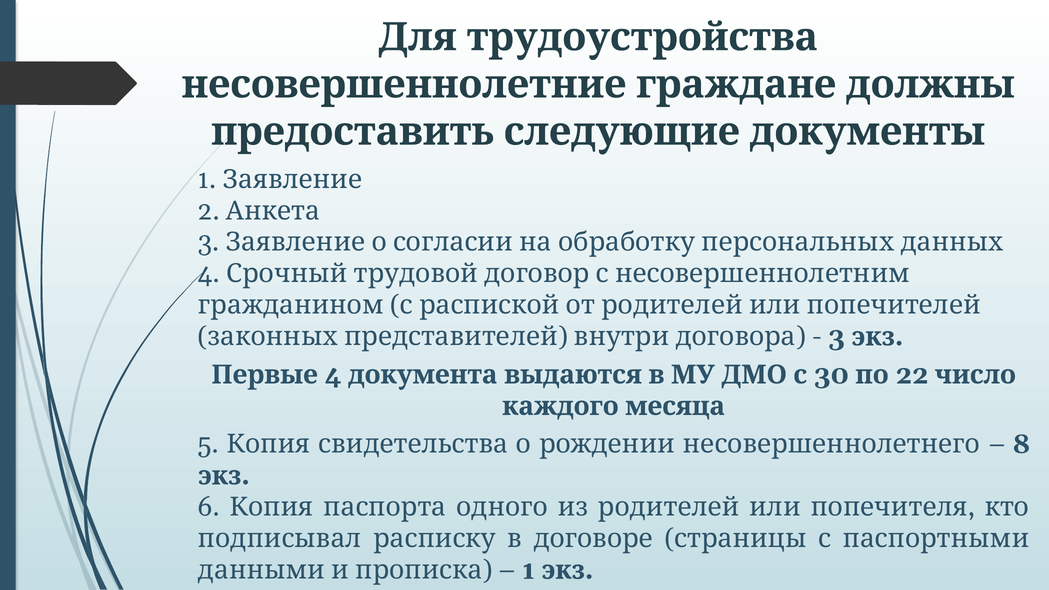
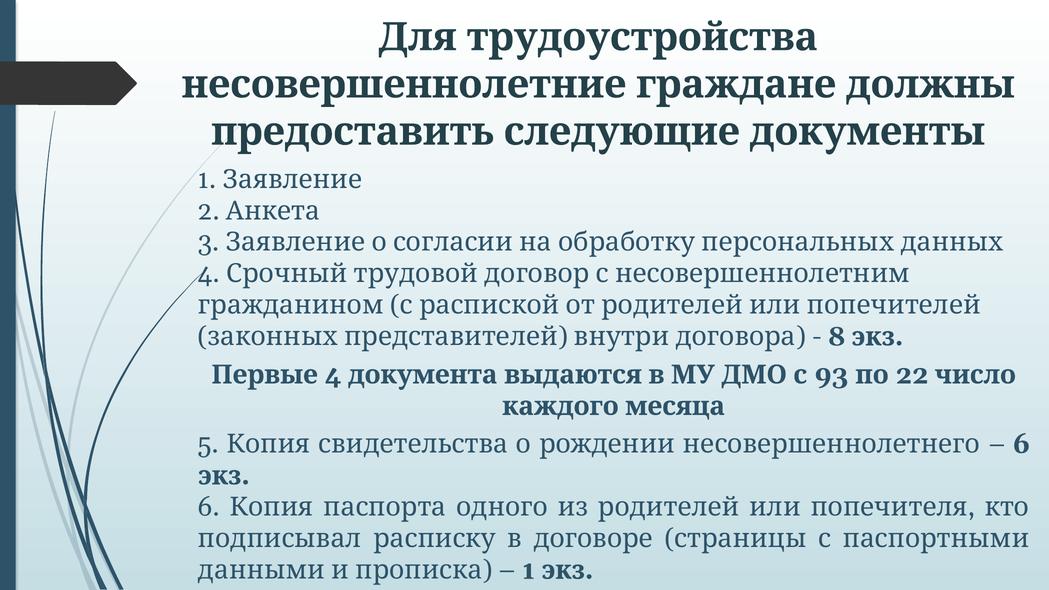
3: 3 -> 8 (837, 337)
30: 30 -> 93 (831, 375)
несовершеннолетнего 8: 8 -> 6 (1021, 444)
